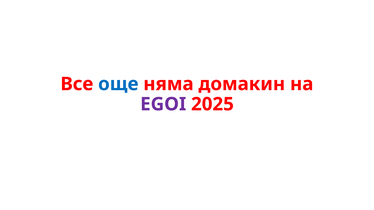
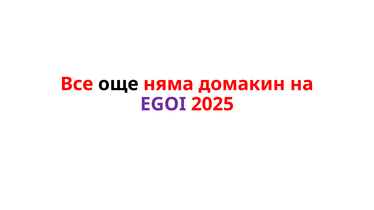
още colour: blue -> black (118, 84)
